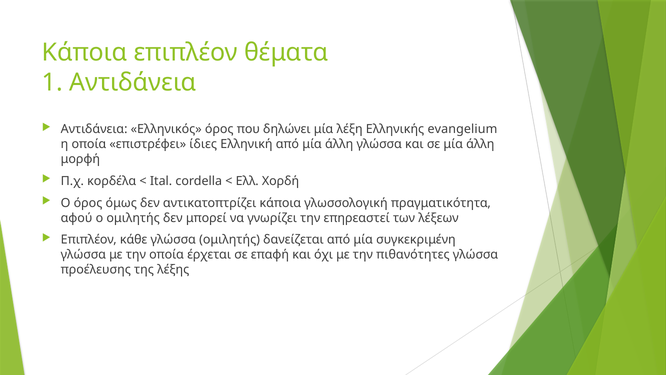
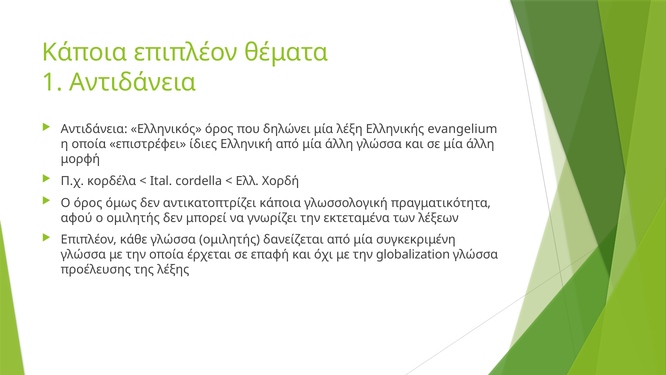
επηρεαστεί: επηρεαστεί -> εκτεταμένα (357, 218)
πιθανότητες: πιθανότητες -> globalization (413, 255)
